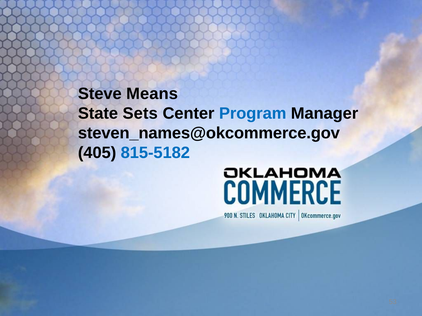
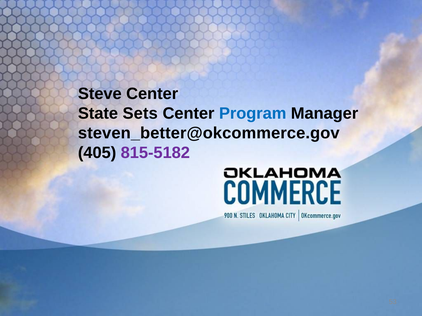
Steve Means: Means -> Center (152, 94)
steven_names@okcommerce.gov: steven_names@okcommerce.gov -> steven_better@okcommerce.gov (209, 133)
815-5182 colour: blue -> purple (155, 153)
